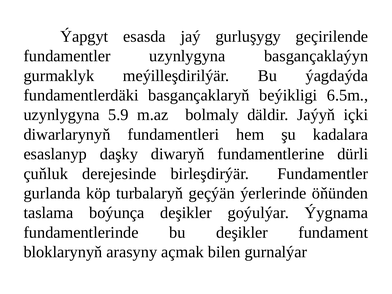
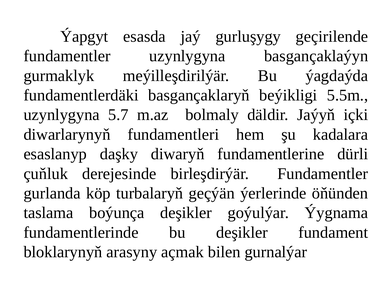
6.5m: 6.5m -> 5.5m (347, 95)
5.9: 5.9 -> 5.7 (118, 115)
